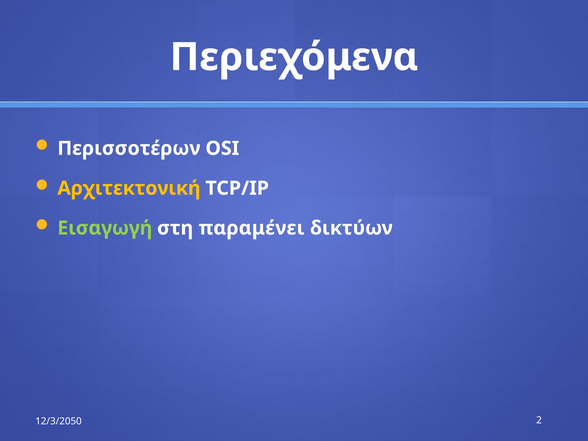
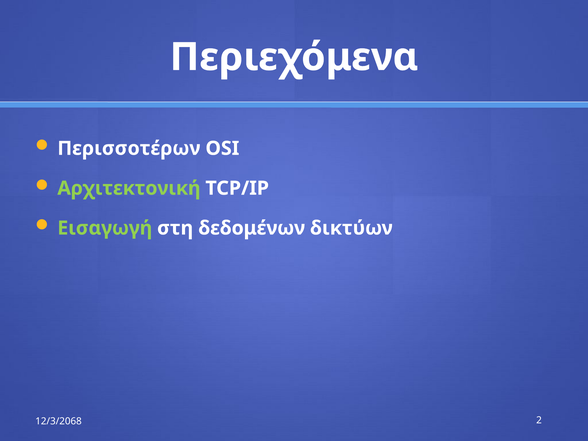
Αρχιτεκτονική colour: yellow -> light green (129, 188)
παραμένει: παραμένει -> δεδομένων (252, 228)
12/3/2050: 12/3/2050 -> 12/3/2068 (58, 421)
